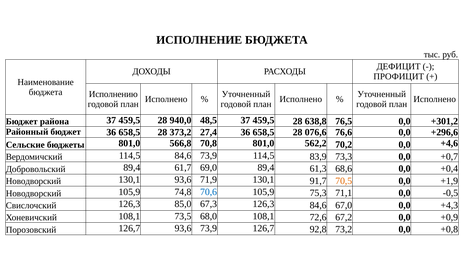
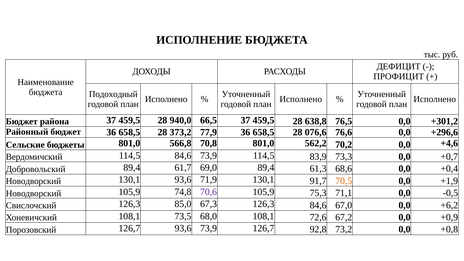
Исполнению: Исполнению -> Подоходный (113, 94)
48,5: 48,5 -> 66,5 (209, 120)
27,4: 27,4 -> 77,9 (209, 132)
70,6 colour: blue -> purple (209, 192)
+4,3: +4,3 -> +6,2 (449, 205)
